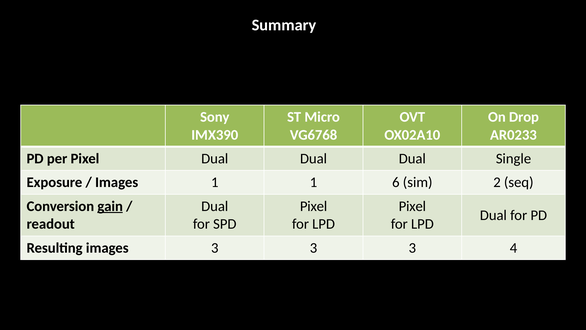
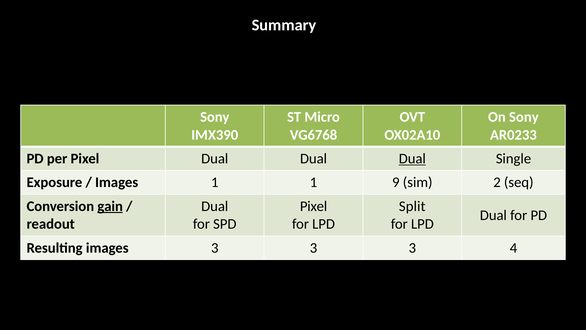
On Drop: Drop -> Sony (524, 117)
Dual underline: none -> present (412, 159)
6: 6 -> 9 (396, 182)
Pixel: Pixel -> Split (412, 206)
